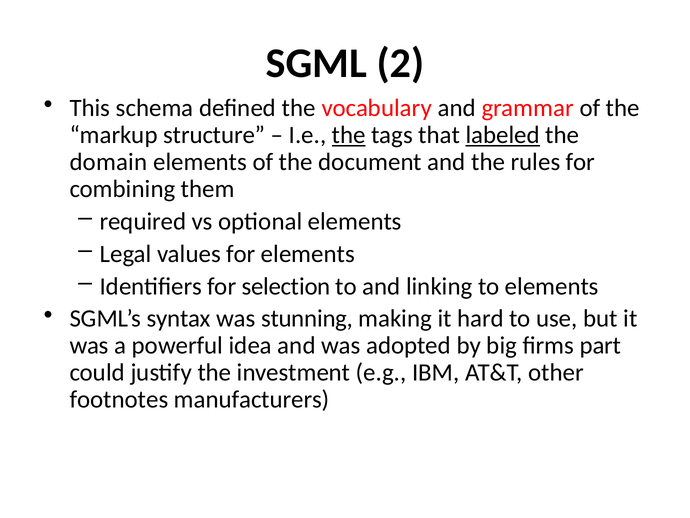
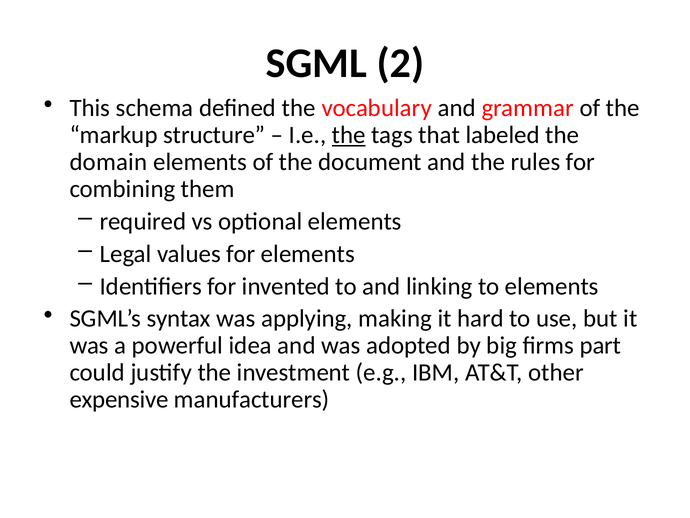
labeled underline: present -> none (503, 135)
selection: selection -> invented (286, 286)
stunning: stunning -> applying (307, 318)
footnotes: footnotes -> expensive (119, 399)
